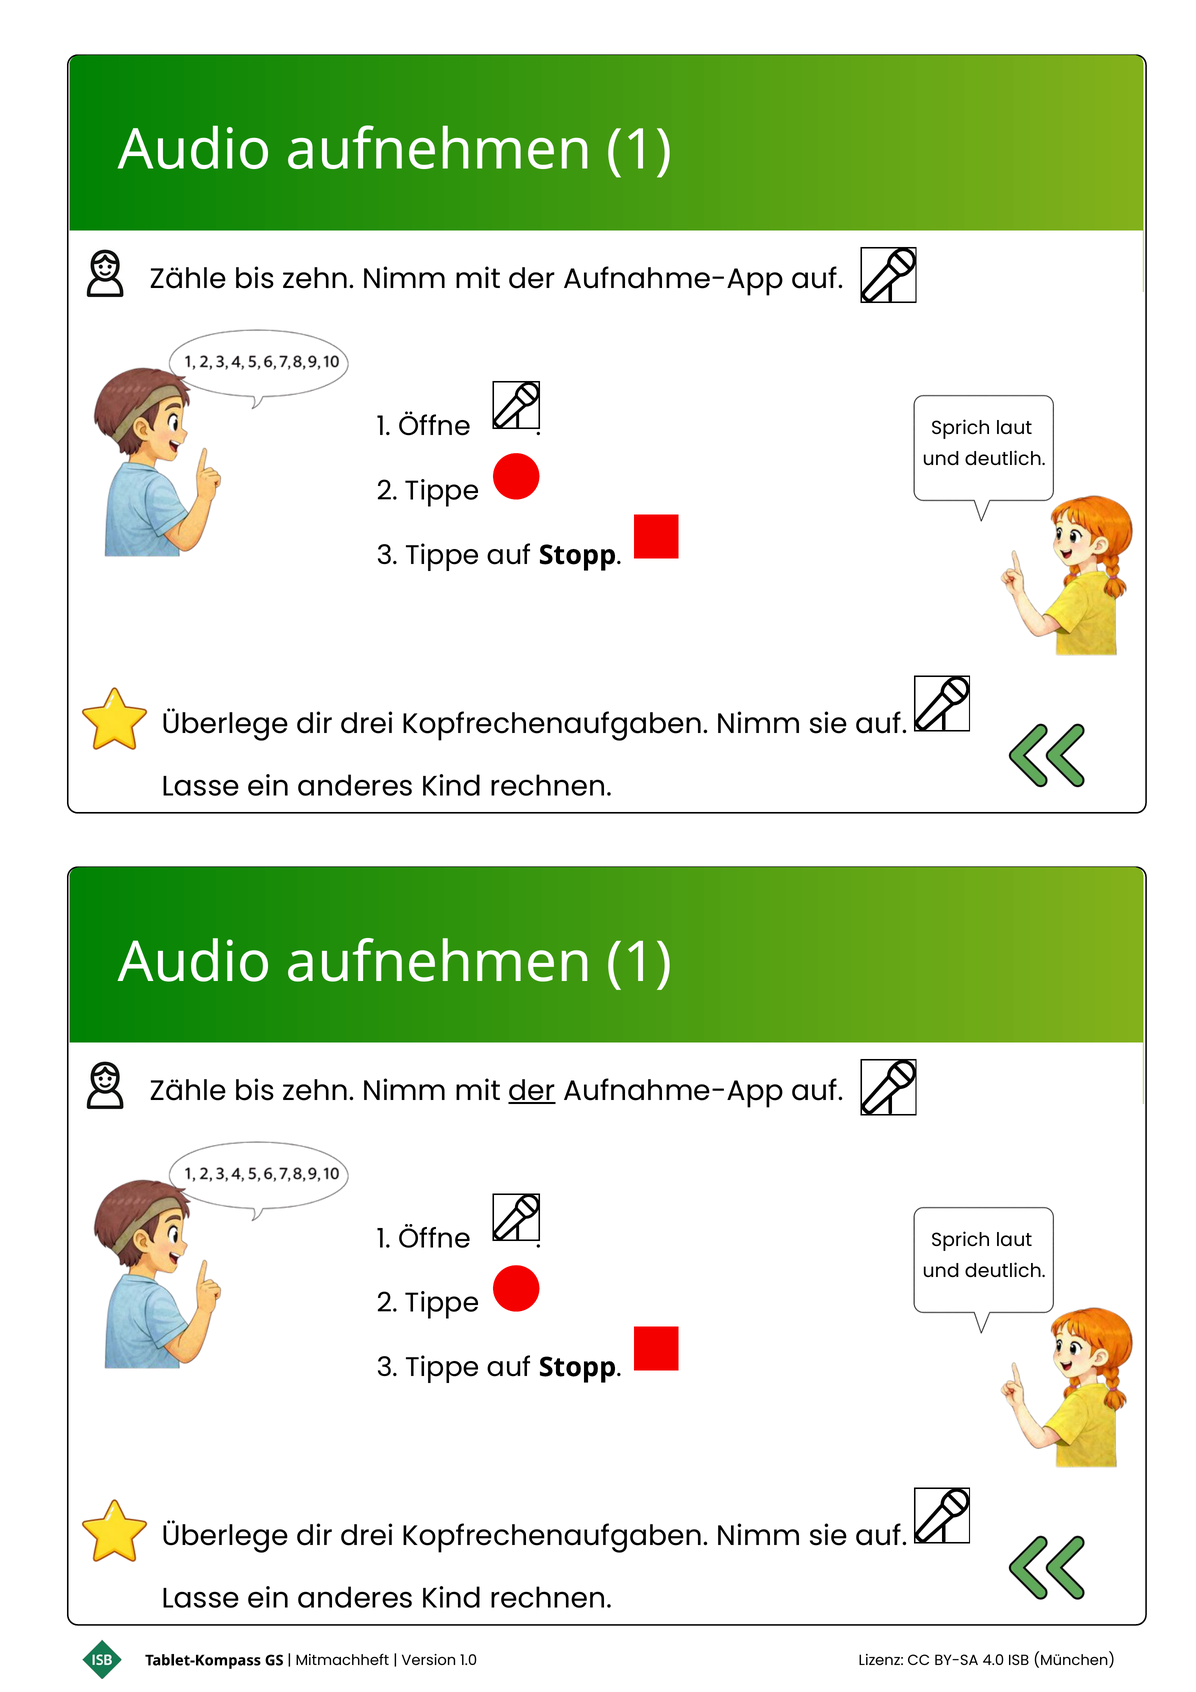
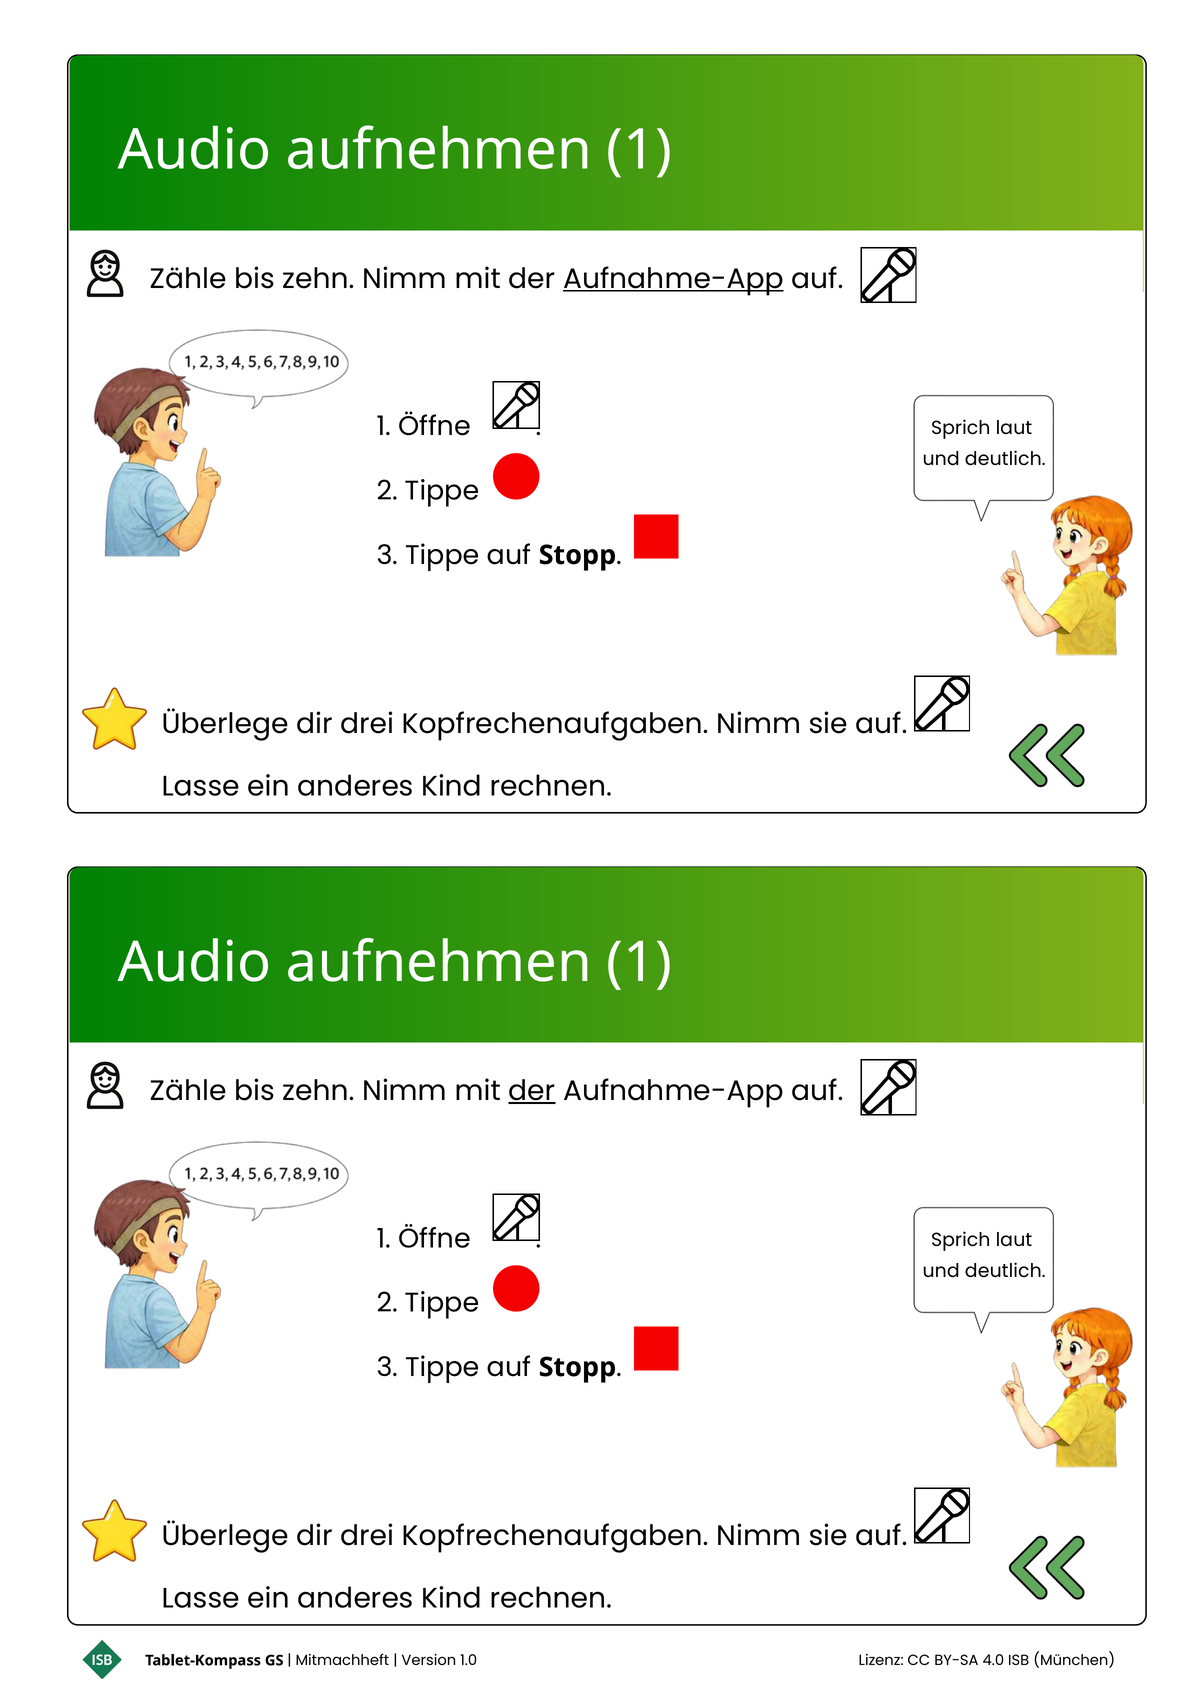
Aufnahme-App underline: none -> present (673, 279)
